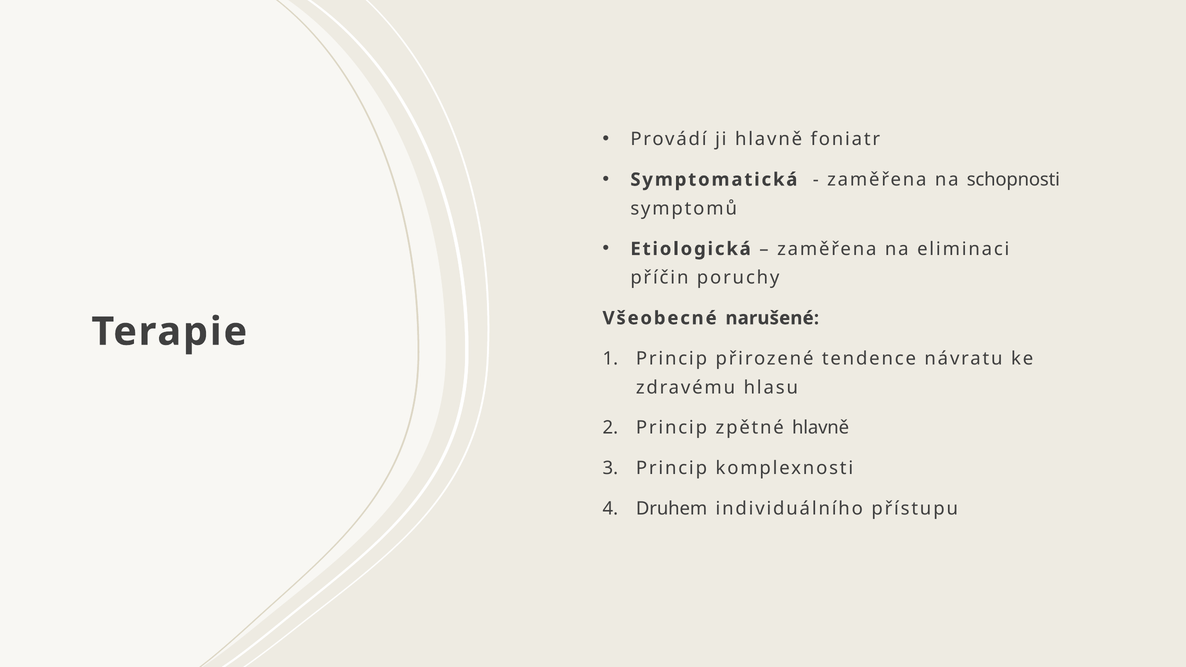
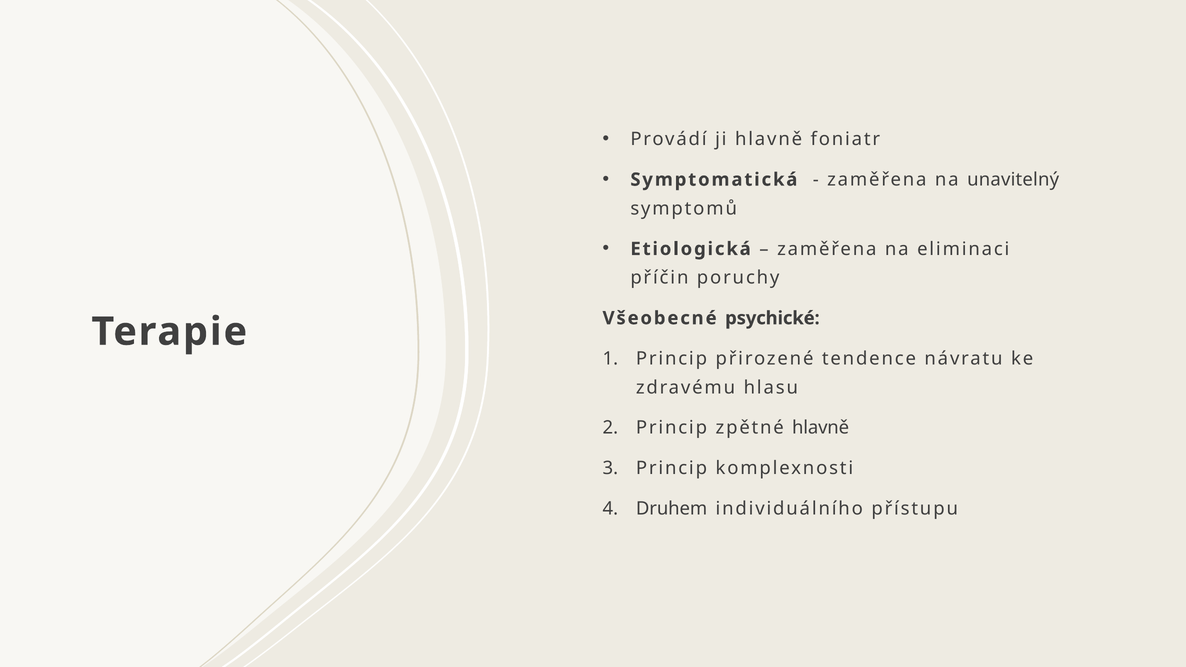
schopnosti: schopnosti -> unavitelný (1013, 180)
narušené: narušené -> psychické (772, 318)
